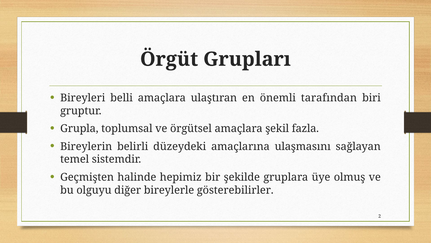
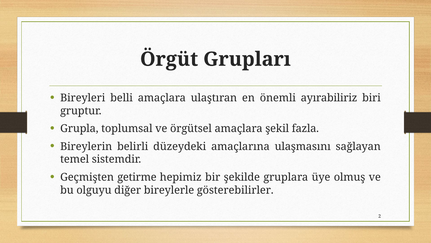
tarafından: tarafından -> ayırabiliriz (329, 98)
halinde: halinde -> getirme (137, 177)
